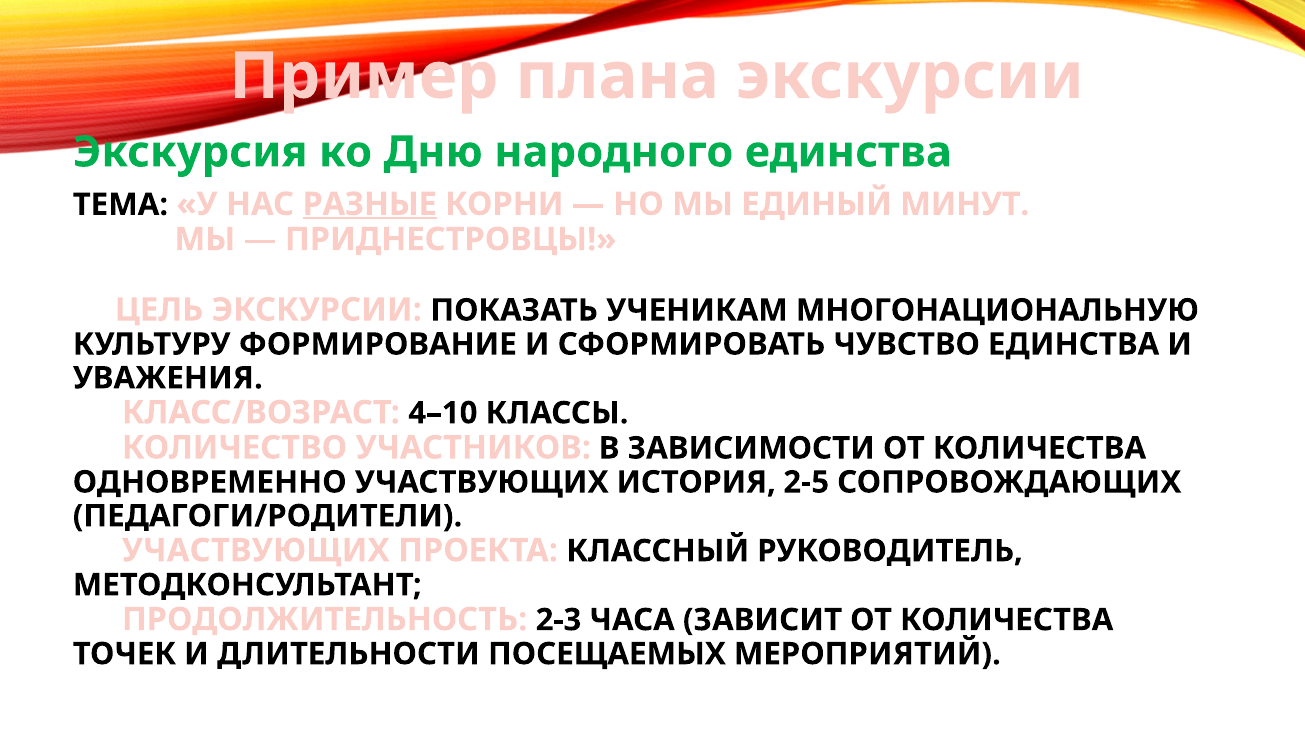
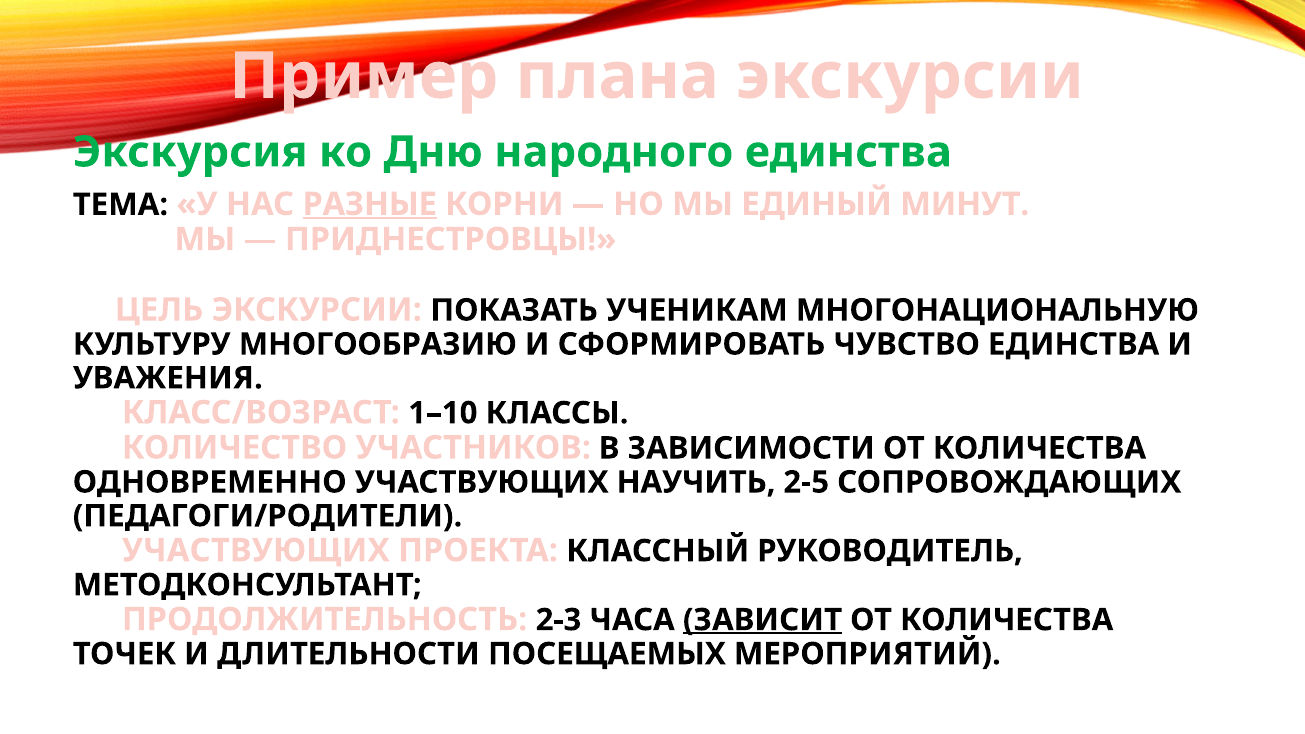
ФОРМИРОВАНИЕ: ФОРМИРОВАНИЕ -> МНОГООБРАЗИЮ (378, 344)
4–10: 4–10 -> 1–10 (443, 413)
ИСТОРИЯ: ИСТОРИЯ -> НАУЧИТЬ (696, 482)
ЗАВИСИТ underline: none -> present (763, 620)
